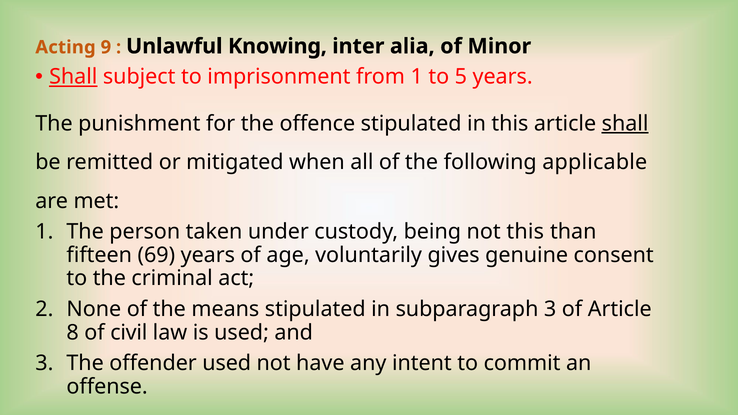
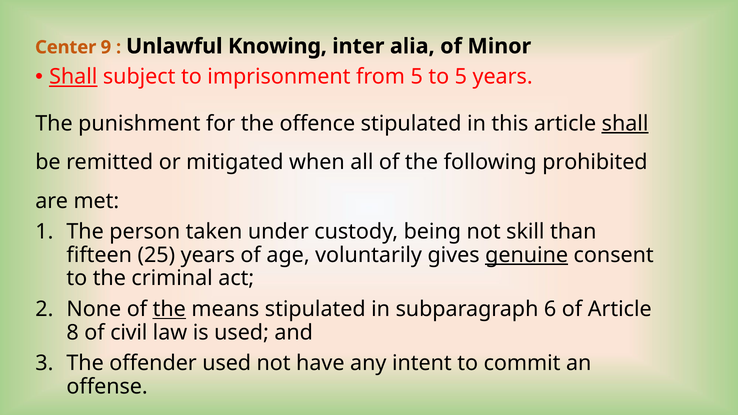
Acting: Acting -> Center (66, 47)
from 1: 1 -> 5 (417, 77)
applicable: applicable -> prohibited (595, 162)
not this: this -> skill (525, 232)
69: 69 -> 25 (156, 255)
genuine underline: none -> present (527, 255)
the underline: none -> present (169, 309)
subparagraph 3: 3 -> 6 (550, 309)
